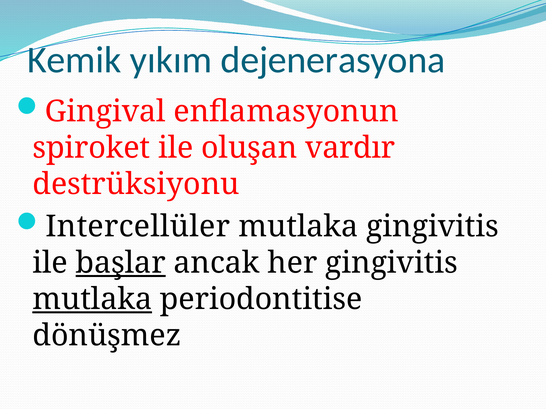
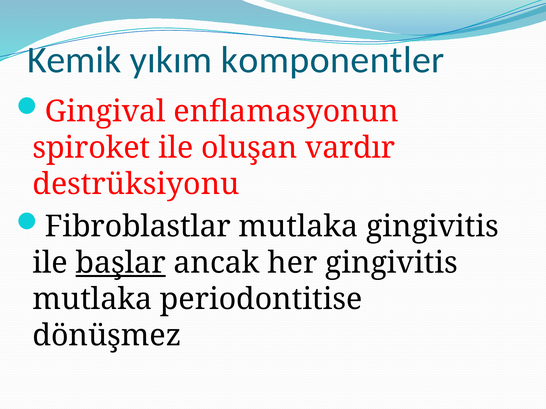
dejenerasyona: dejenerasyona -> komponentler (333, 60)
Intercellüler: Intercellüler -> Fibroblastlar (138, 227)
mutlaka underline: present -> none (92, 300)
